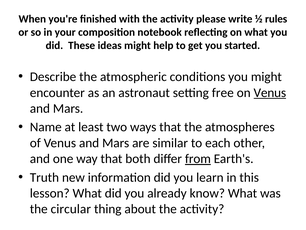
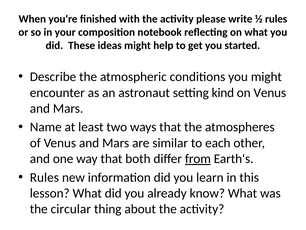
free: free -> kind (223, 92)
Venus underline: present -> none (270, 92)
Truth: Truth -> Rules (44, 177)
